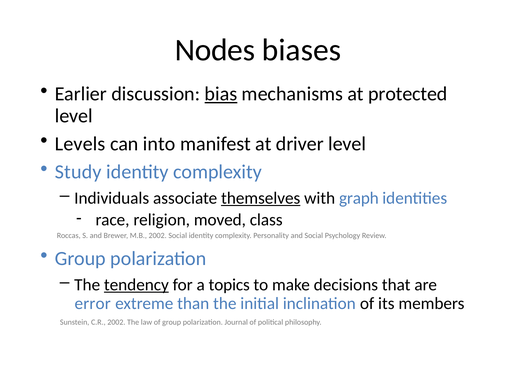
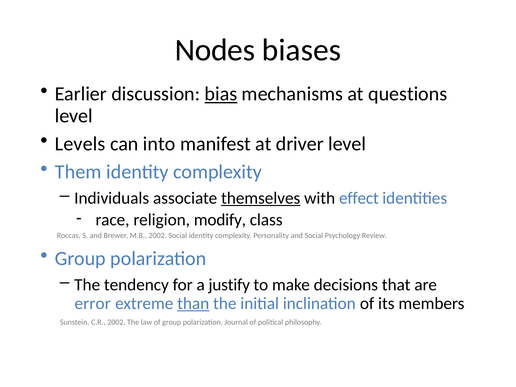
protected: protected -> questions (408, 94)
Study: Study -> Them (78, 172)
graph: graph -> effect (359, 198)
moved: moved -> modify (220, 220)
tendency underline: present -> none (136, 285)
topics: topics -> justify (229, 285)
than underline: none -> present (193, 303)
